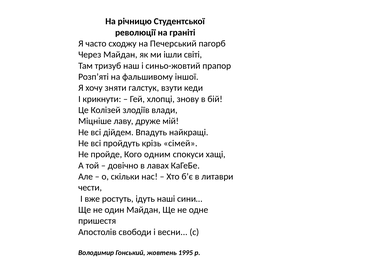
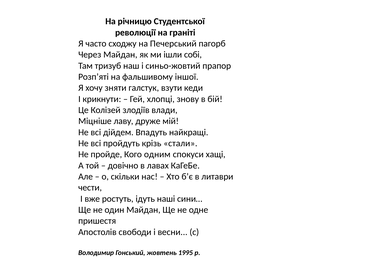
світі: світі -> собі (193, 55)
сімей: сімей -> стали (180, 143)
